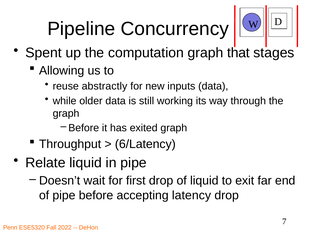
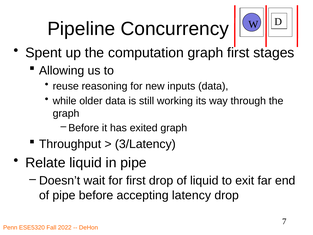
graph that: that -> first (238, 53)
abstractly: abstractly -> reasoning (105, 86)
6/Latency: 6/Latency -> 3/Latency (145, 144)
